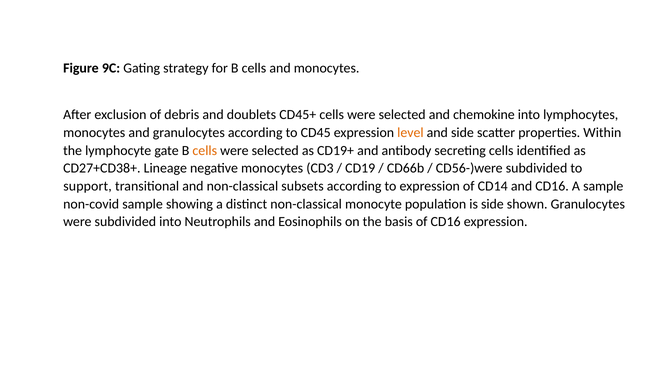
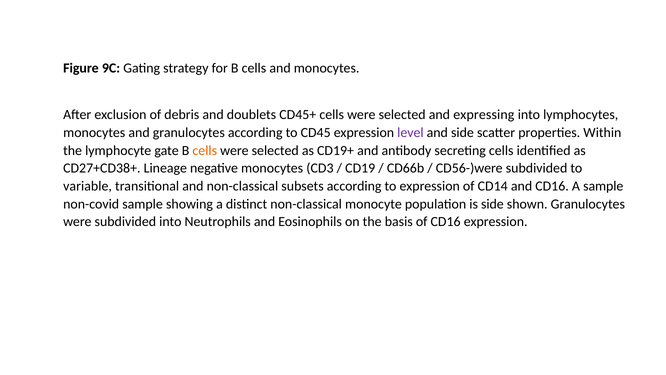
chemokine: chemokine -> expressing (484, 115)
level colour: orange -> purple (410, 133)
support: support -> variable (88, 186)
